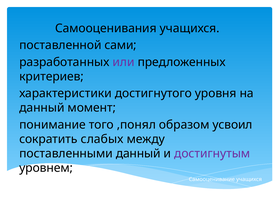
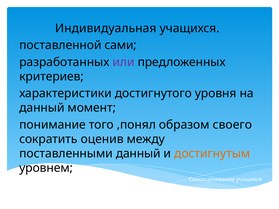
Самооценивания: Самооценивания -> Индивидуальная (106, 28)
усвоил: усвоил -> своего (232, 125)
слабых: слабых -> оценив (102, 139)
достигнутым colour: purple -> orange (212, 154)
